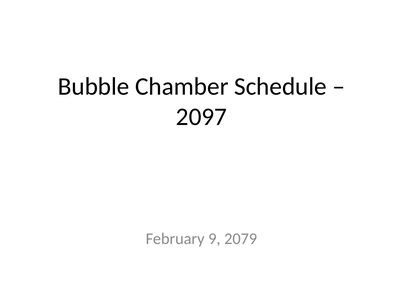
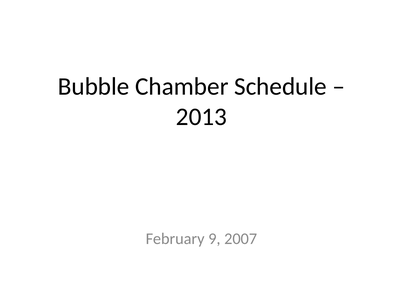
2097: 2097 -> 2013 (201, 116)
2079: 2079 -> 2007 (241, 238)
